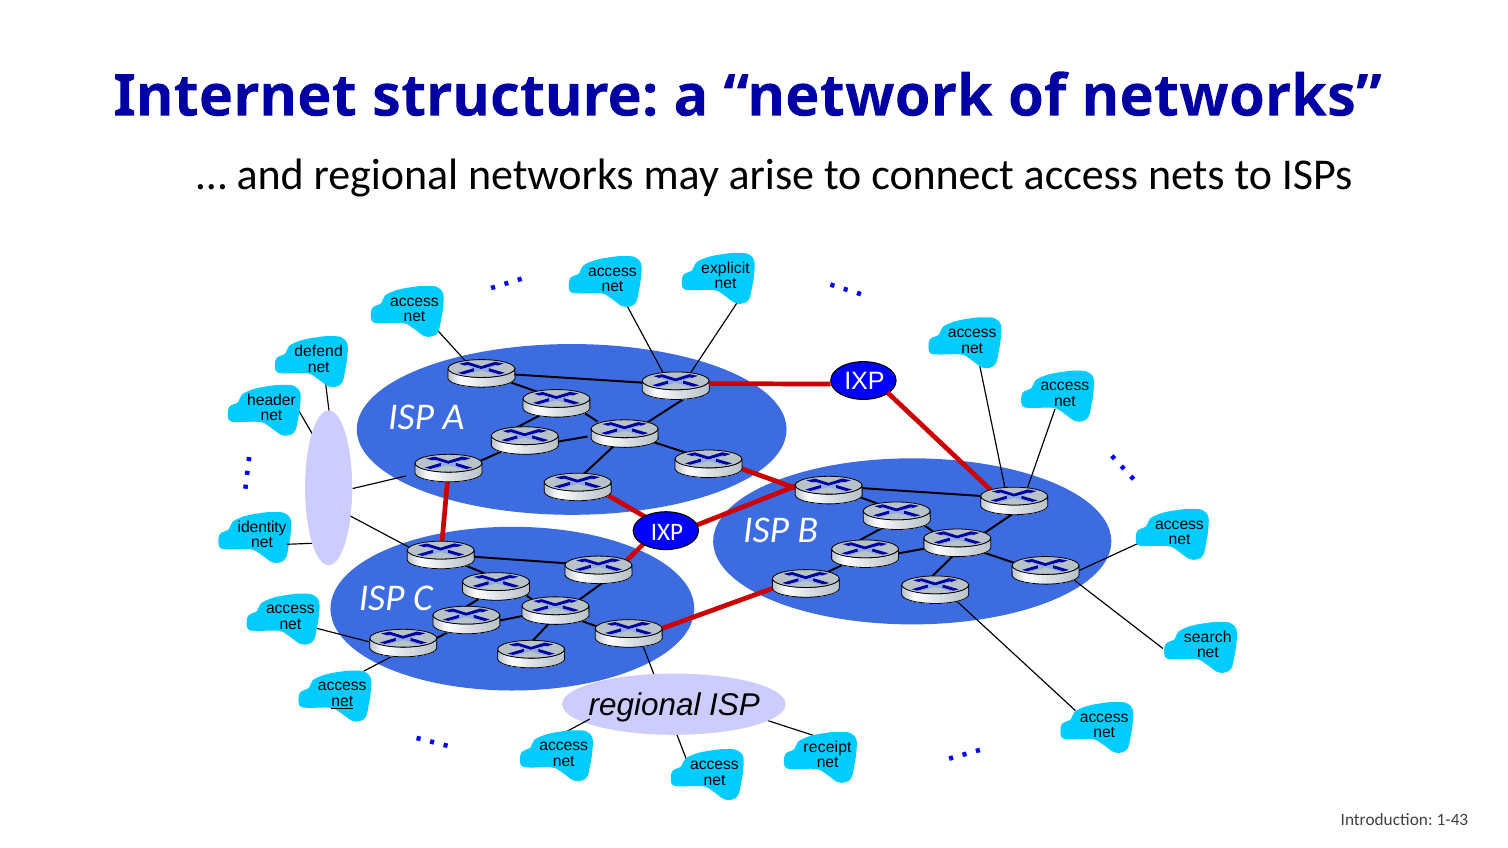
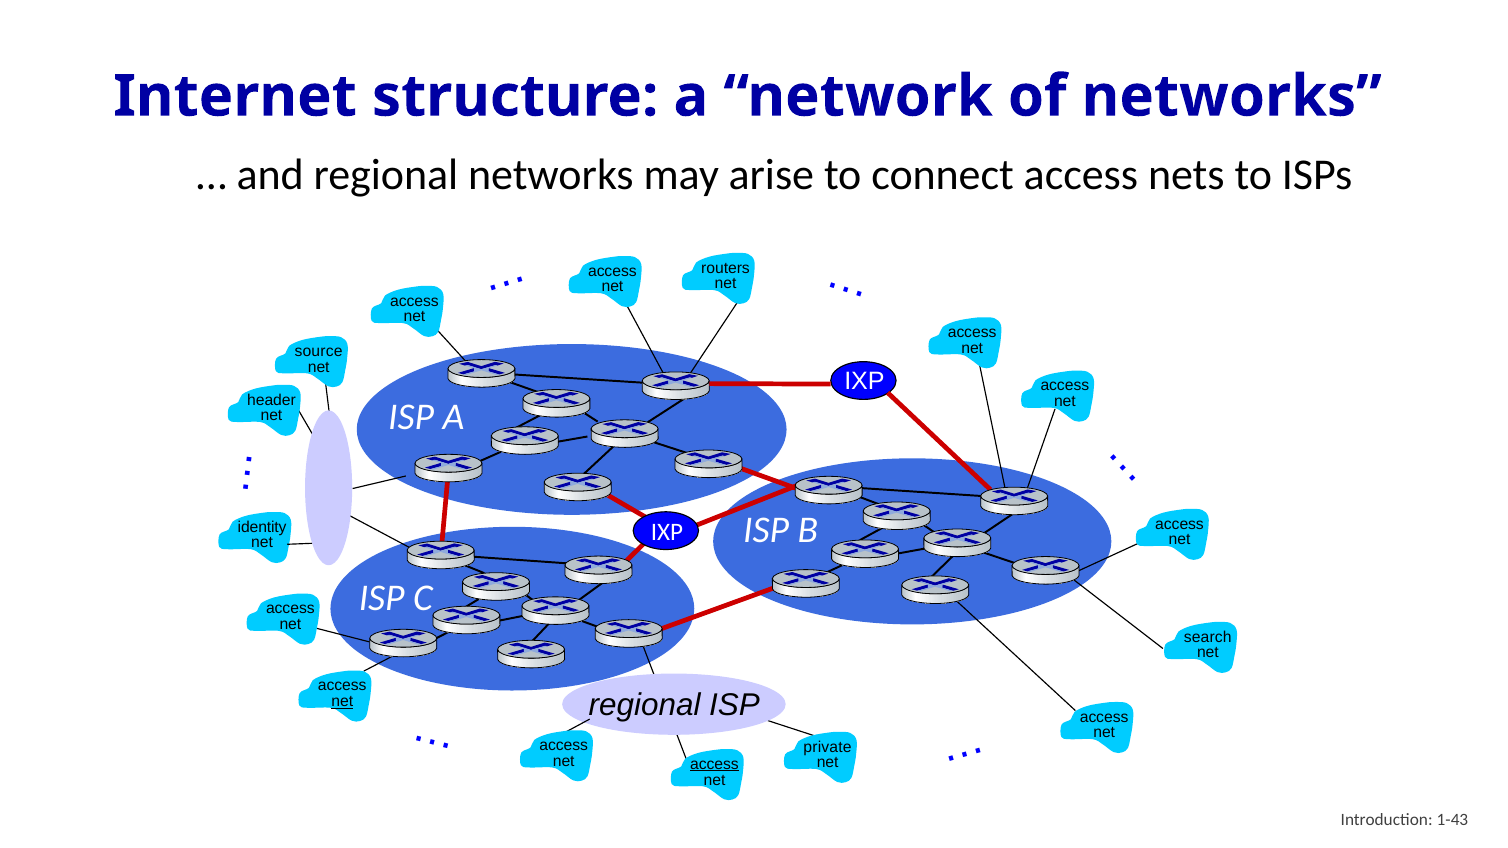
explicit: explicit -> routers (726, 268)
defend: defend -> source (319, 351)
receipt: receipt -> private (828, 747)
access underline: none -> present (715, 764)
